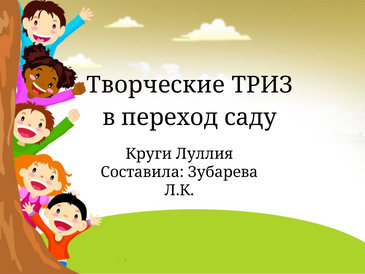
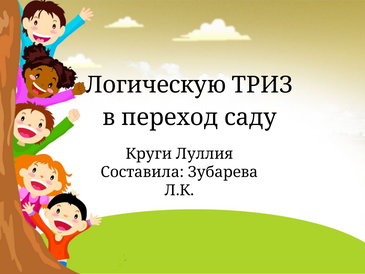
Творческие: Творческие -> Логическую (156, 85)
